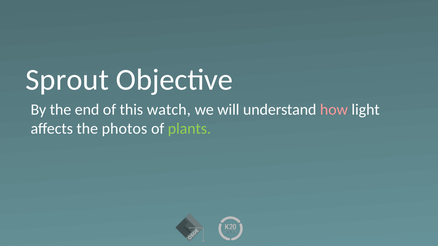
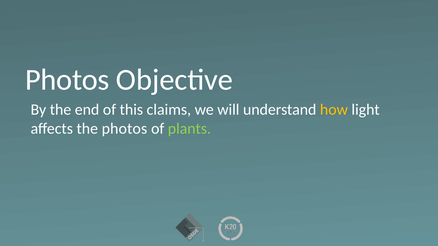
Sprout: Sprout -> Photos (67, 80)
watch: watch -> claims (169, 110)
how colour: pink -> yellow (334, 110)
